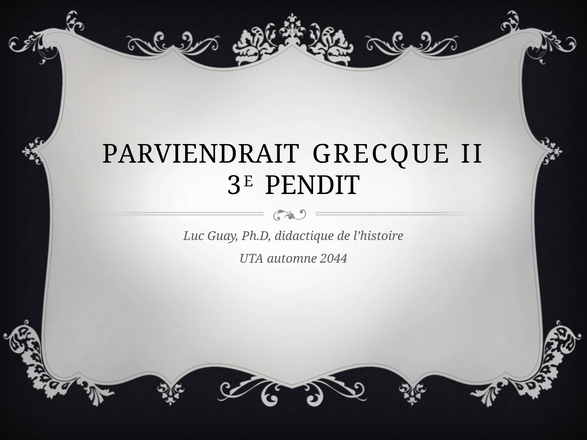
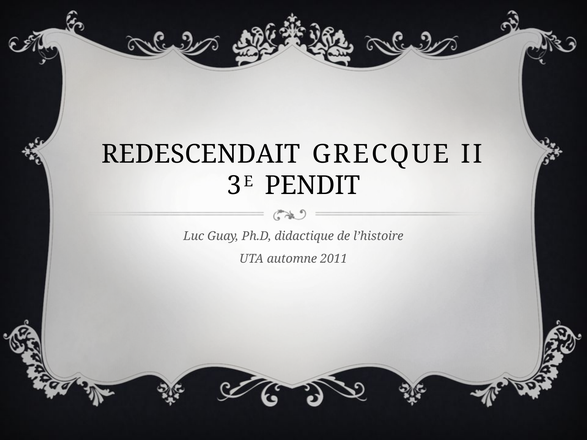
PARVIENDRAIT: PARVIENDRAIT -> REDESCENDAIT (201, 154)
2044: 2044 -> 2011 (334, 259)
